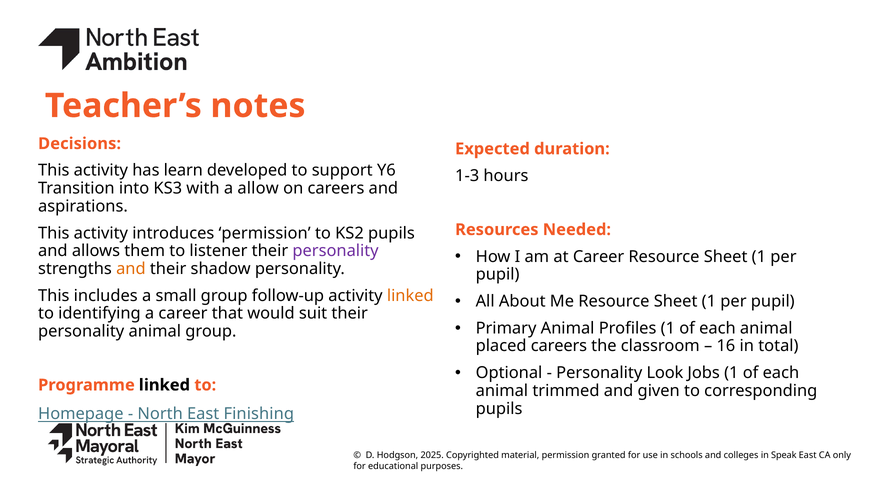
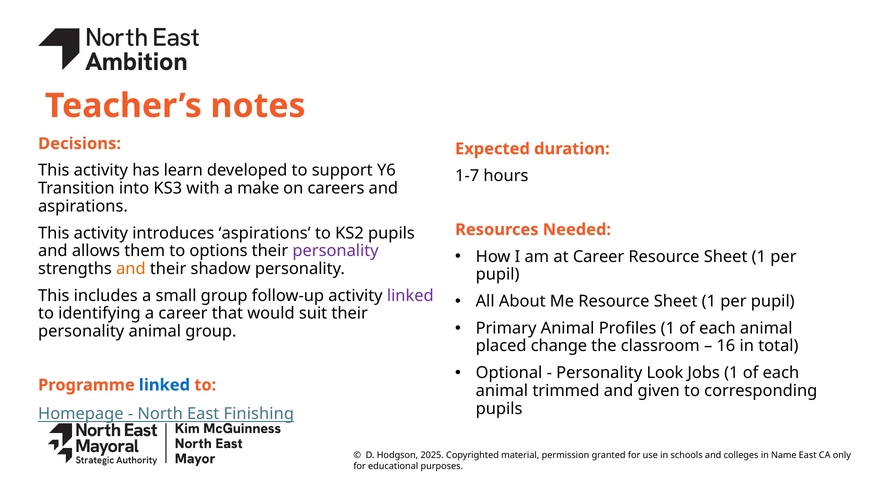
1-3: 1-3 -> 1-7 (467, 176)
allow: allow -> make (258, 188)
introduces permission: permission -> aspirations (265, 233)
listener: listener -> options (219, 251)
linked colour: orange -> purple (410, 296)
placed careers: careers -> change (559, 346)
linked colour: black -> blue (165, 385)
Speak: Speak -> Name (784, 455)
